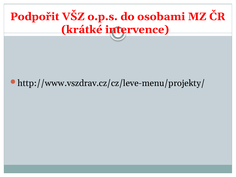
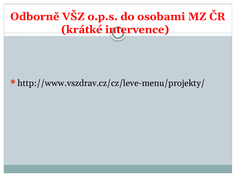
Podpořit: Podpořit -> Odborně (35, 17)
